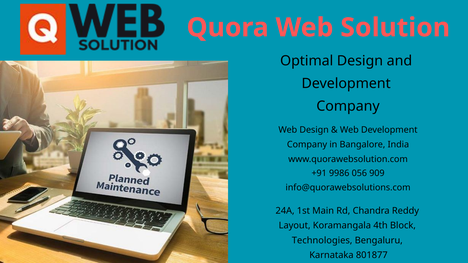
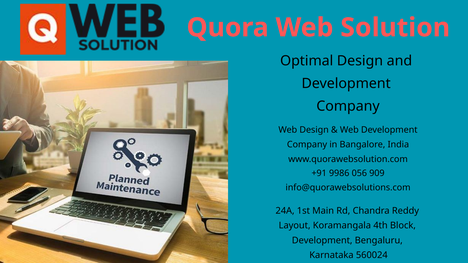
Technologies: Technologies -> Development (322, 241)
801877: 801877 -> 560024 (372, 255)
